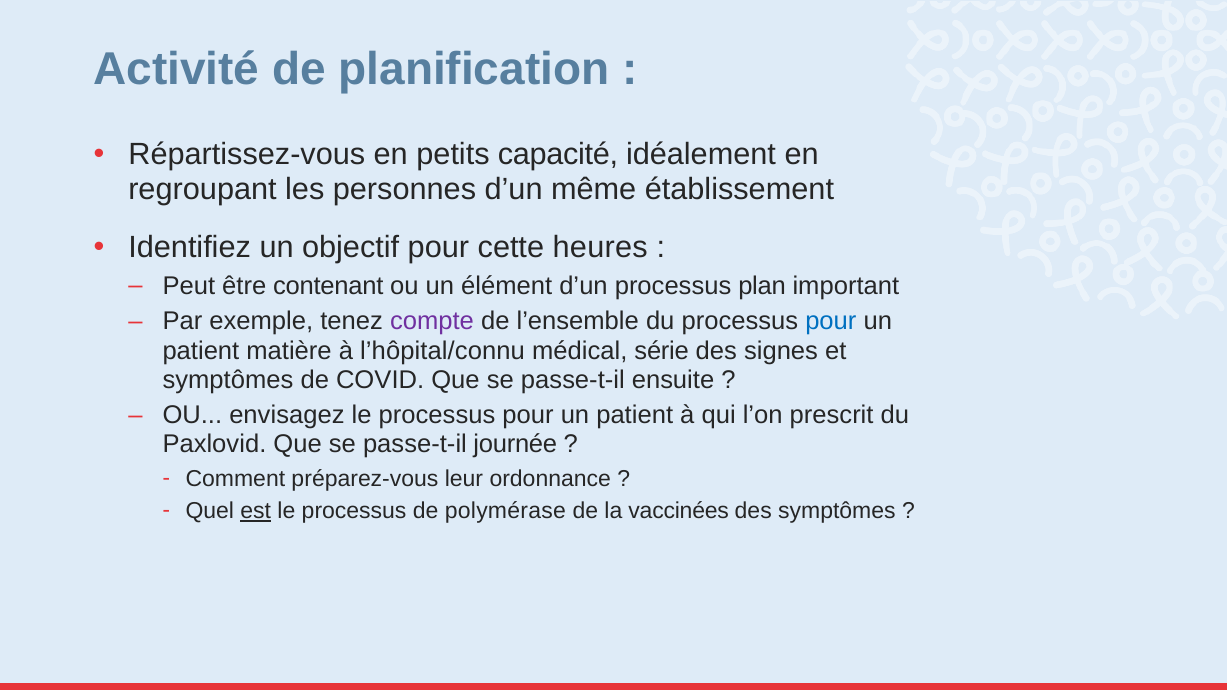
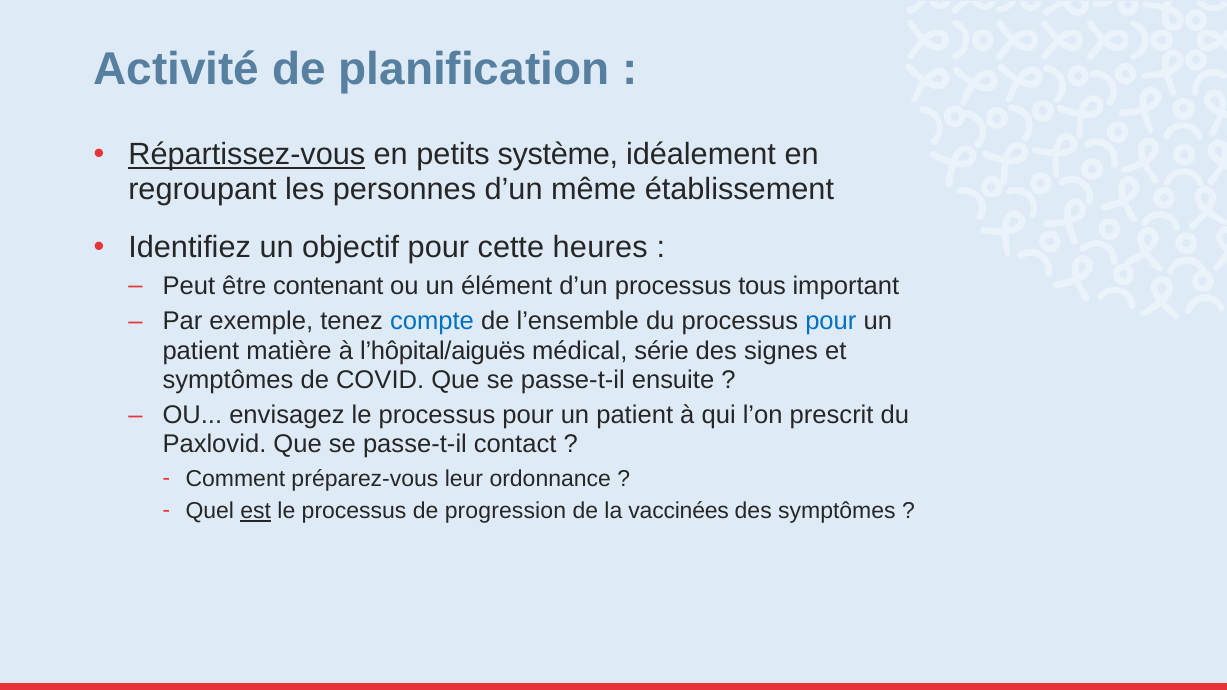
Répartissez-vous underline: none -> present (247, 155)
capacité: capacité -> système (558, 155)
plan: plan -> tous (762, 286)
compte colour: purple -> blue (432, 322)
l’hôpital/connu: l’hôpital/connu -> l’hôpital/aiguës (443, 351)
journée: journée -> contact (515, 445)
polymérase: polymérase -> progression (505, 511)
